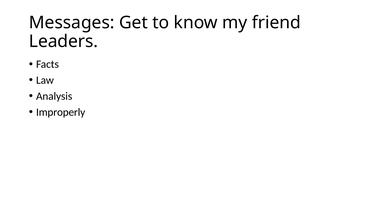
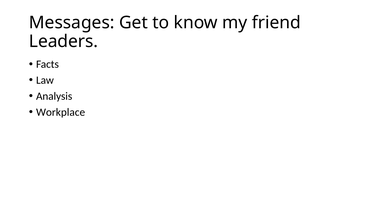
Improperly: Improperly -> Workplace (61, 112)
